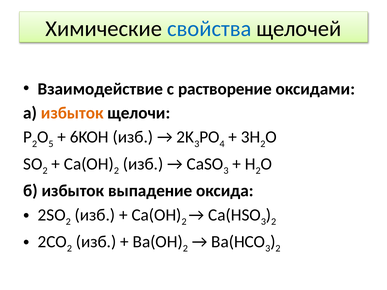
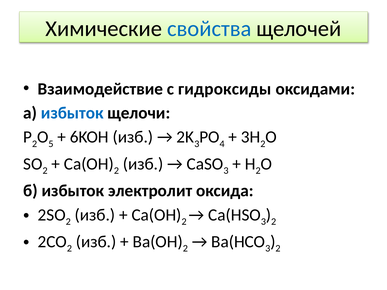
растворение: растворение -> гидроксиды (225, 89)
избыток colour: orange -> blue (72, 113)
выпадение: выпадение -> электролит (150, 191)
